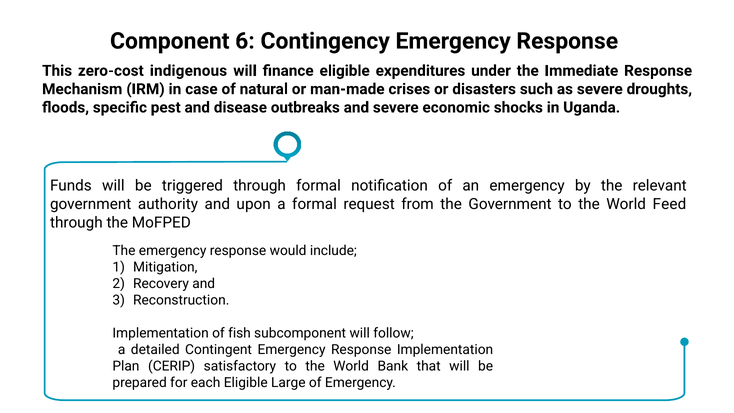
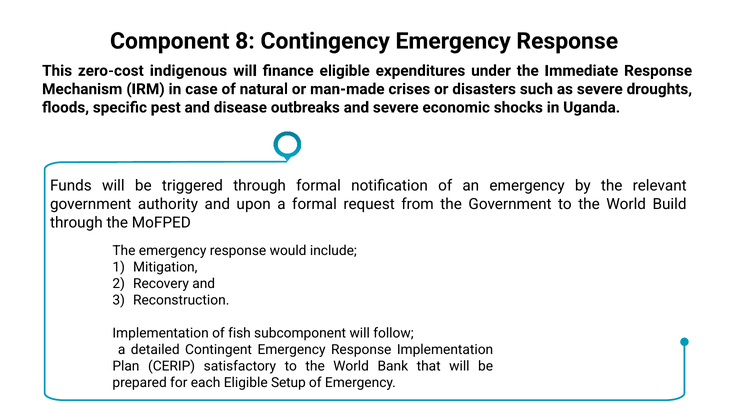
6: 6 -> 8 (245, 41)
Feed: Feed -> Build (670, 204)
Large: Large -> Setup (288, 383)
